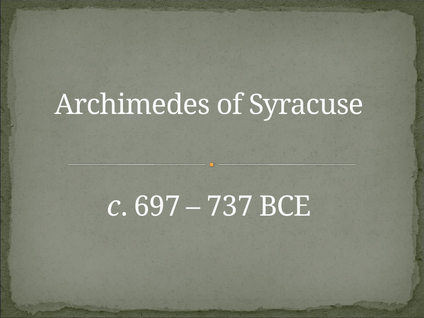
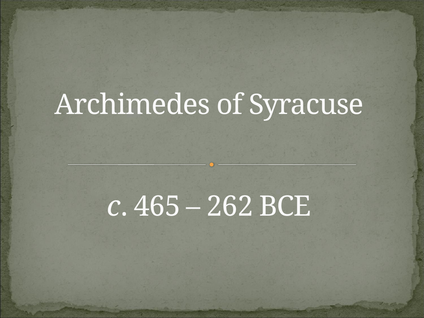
697: 697 -> 465 (157, 206)
737: 737 -> 262 (230, 206)
